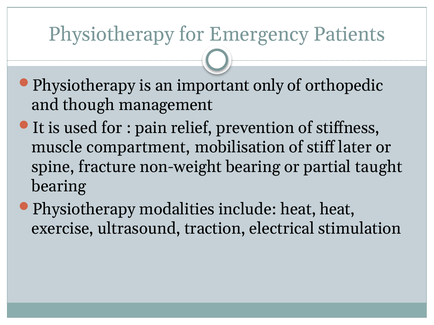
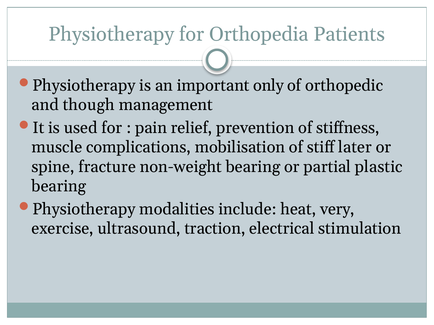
Emergency: Emergency -> Orthopedia (259, 34)
compartment: compartment -> complications (138, 147)
taught: taught -> plastic (379, 167)
heat heat: heat -> very (337, 209)
